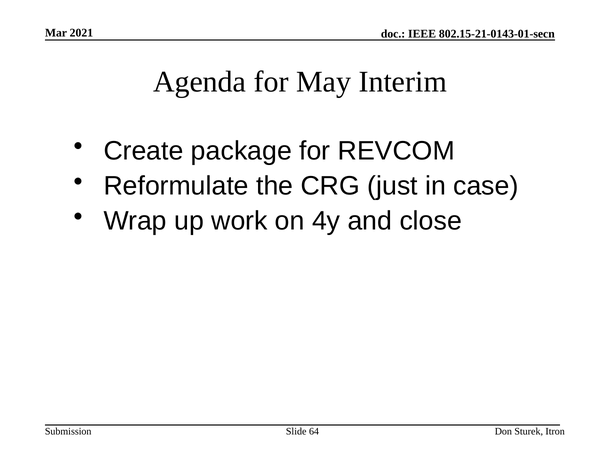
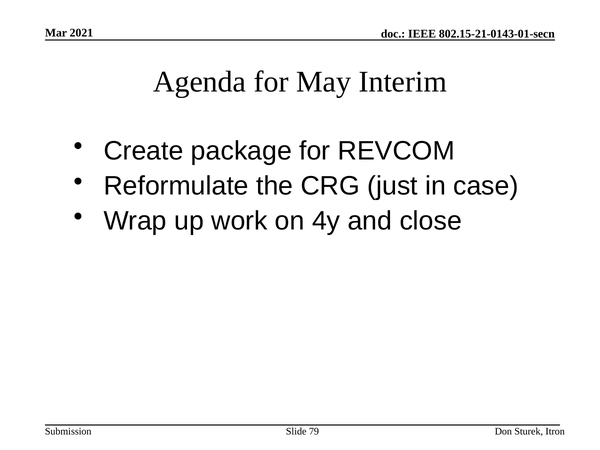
64: 64 -> 79 (314, 432)
